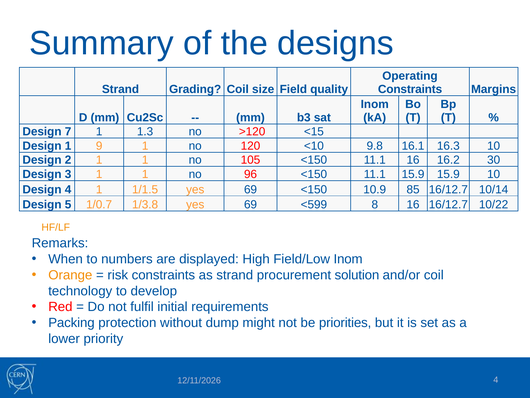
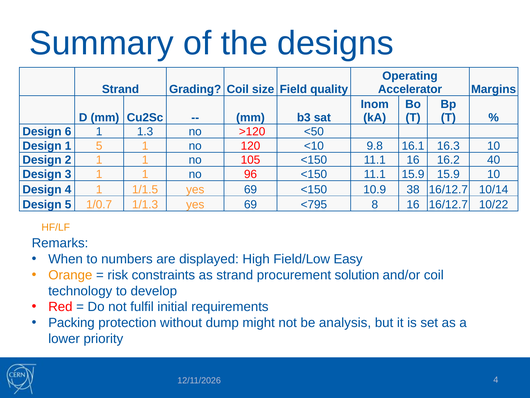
Constraints: Constraints -> Accelerator (410, 89)
7: 7 -> 6 (68, 132)
<15: <15 -> <50 (314, 132)
1 9: 9 -> 5 (99, 146)
30: 30 -> 40 (494, 160)
85: 85 -> 38 (413, 189)
1/3.8: 1/3.8 -> 1/1.3 (145, 204)
<599: <599 -> <795 (314, 204)
Field/Low Inom: Inom -> Easy (348, 259)
priorities: priorities -> analysis (345, 322)
